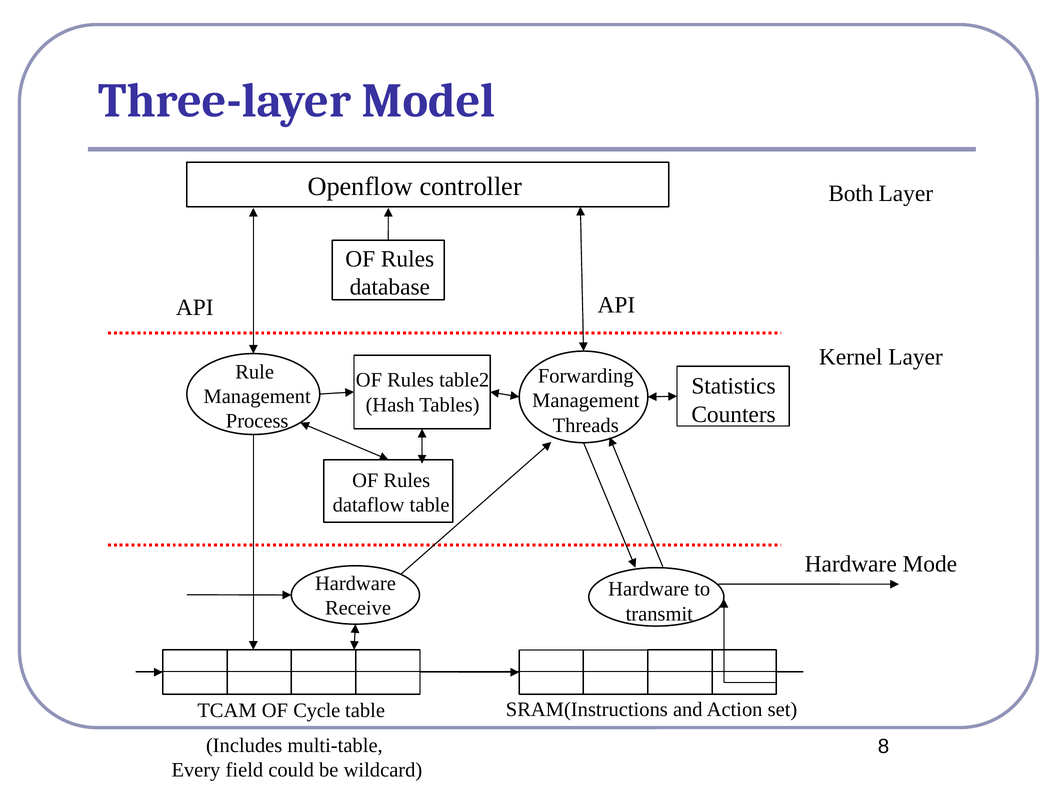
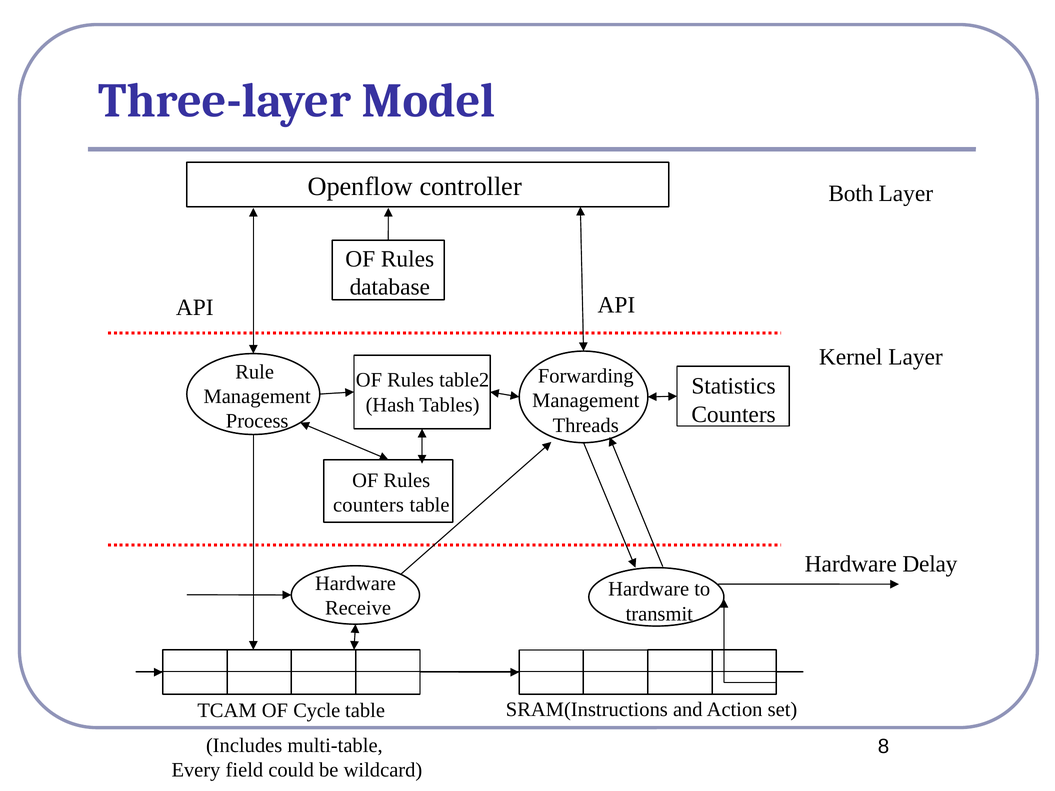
dataflow: dataflow -> counters (368, 505)
Mode: Mode -> Delay (930, 564)
